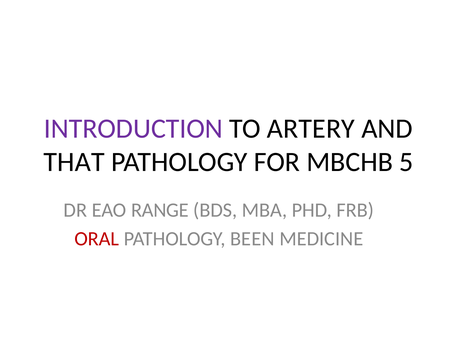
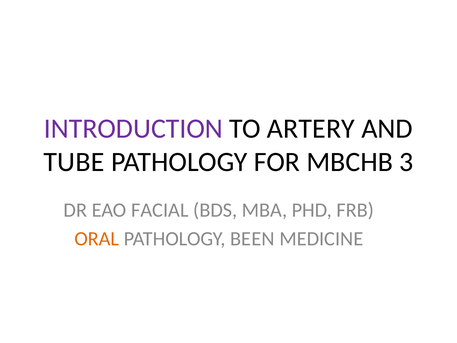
THAT: THAT -> TUBE (74, 162)
5: 5 -> 3 (406, 162)
RANGE: RANGE -> FACIAL (160, 210)
ORAL colour: red -> orange (97, 239)
